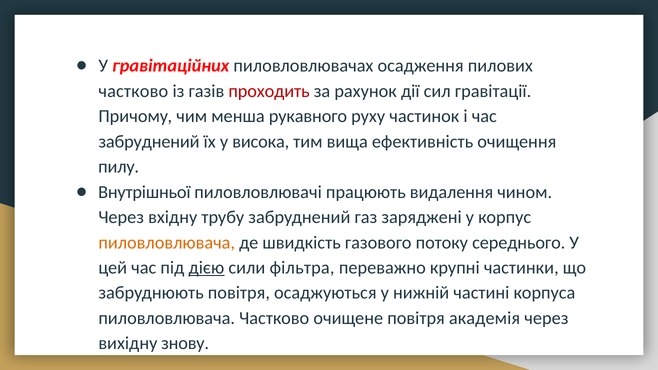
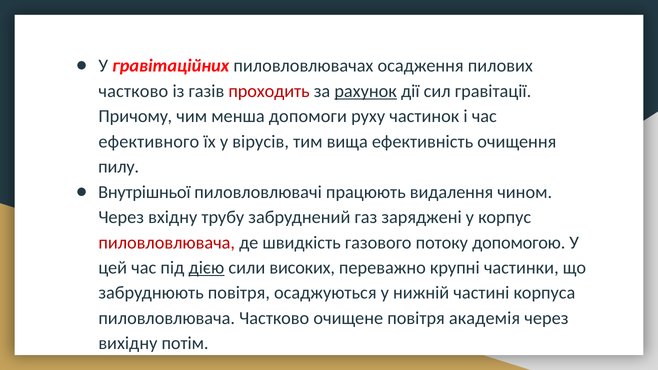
рахунок underline: none -> present (366, 91)
рукавного: рукавного -> допомоги (308, 116)
забруднений: забруднений -> ефективного (149, 142)
висока: висока -> вірусів (261, 142)
пиловловлювача colour: orange -> red (167, 243)
середнього: середнього -> допомогою (519, 243)
фільтра: фільтра -> високих (302, 268)
знову: знову -> потім (185, 344)
